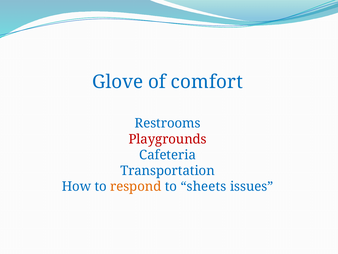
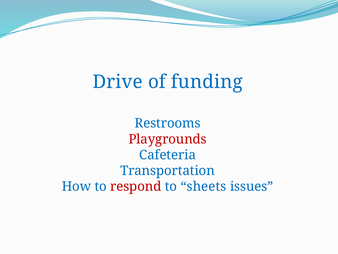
Glove: Glove -> Drive (118, 82)
comfort: comfort -> funding (207, 82)
respond colour: orange -> red (136, 186)
